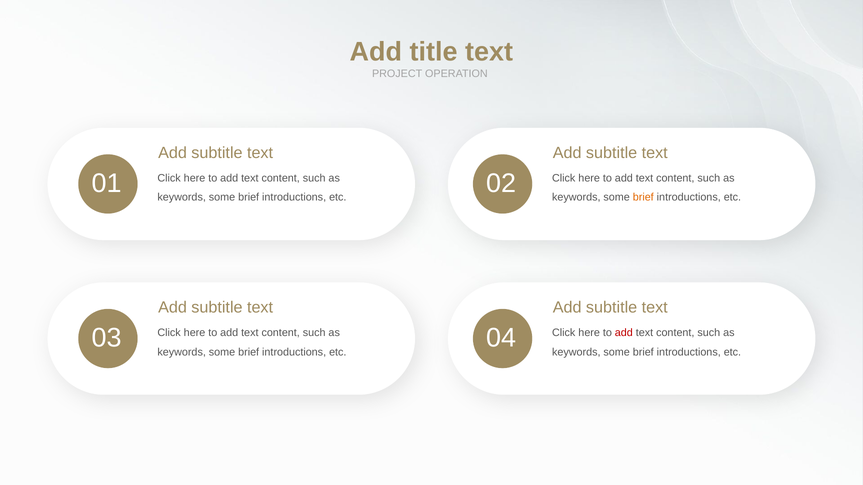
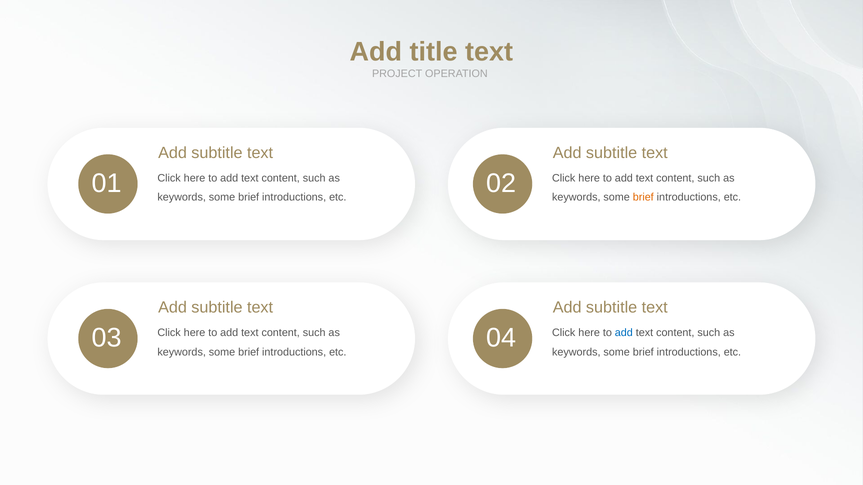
add colour: red -> blue (624, 333)
